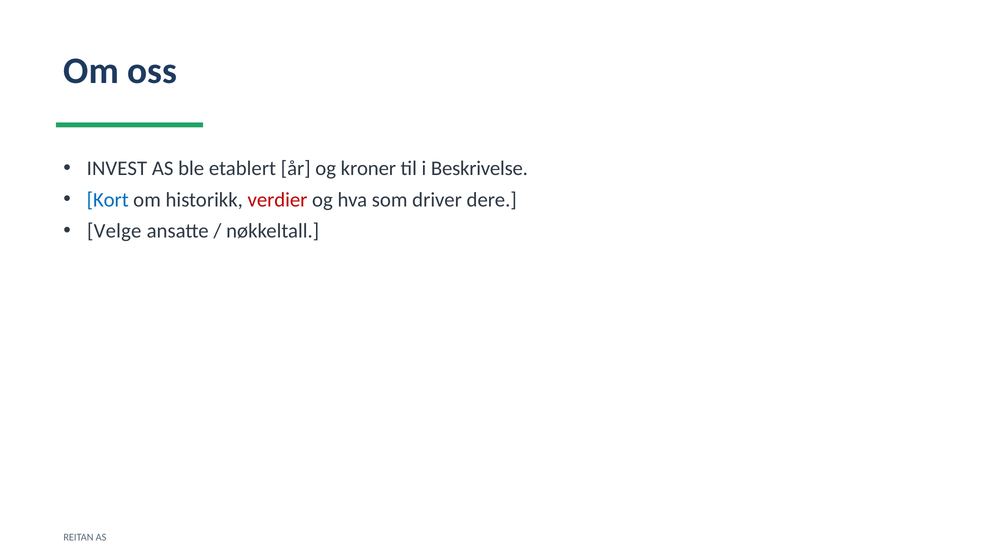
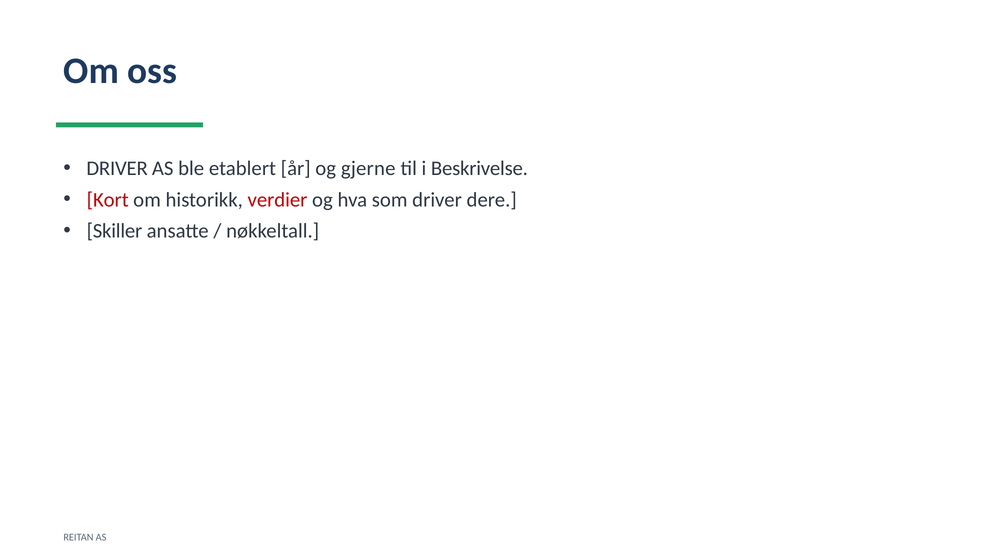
INVEST: INVEST -> DRIVER (117, 169)
kroner: kroner -> gjerne (368, 169)
Kort colour: blue -> red (108, 200)
Velge: Velge -> Skiller (114, 231)
